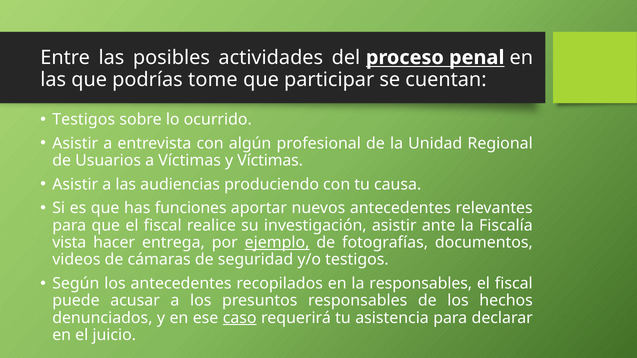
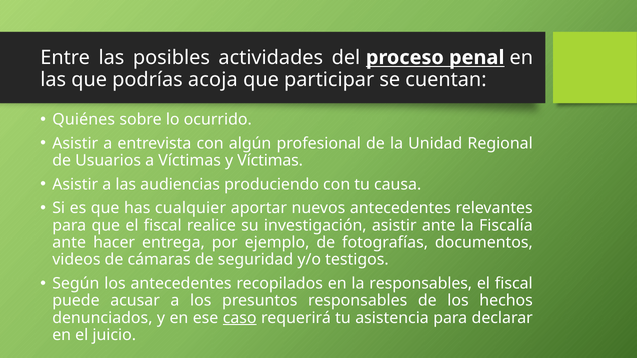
tome: tome -> acoja (213, 80)
Testigos: Testigos -> Quiénes (84, 120)
funciones: funciones -> cualquier (191, 208)
vista: vista -> ante (69, 243)
ejemplo underline: present -> none (277, 243)
